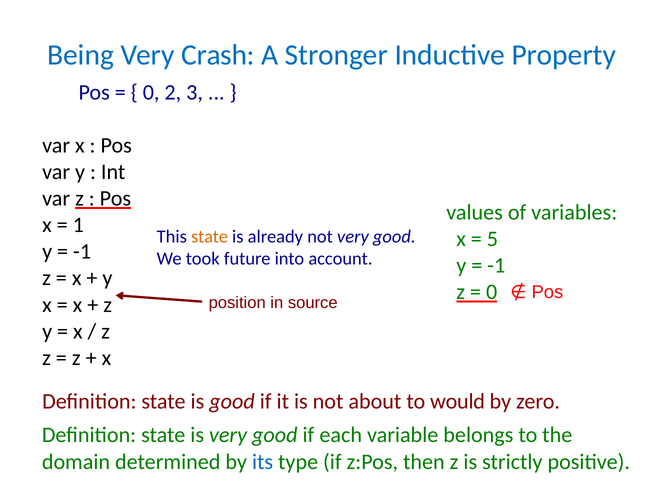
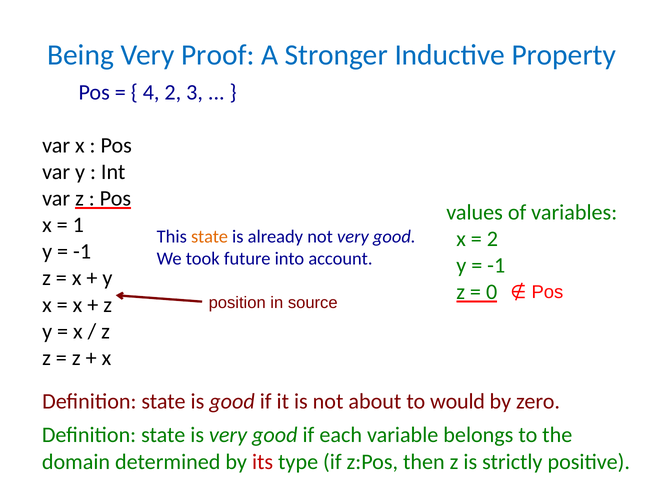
Crash: Crash -> Proof (218, 55)
0: 0 -> 4 (151, 93)
5: 5 -> 2 (492, 239)
its colour: blue -> red (263, 462)
